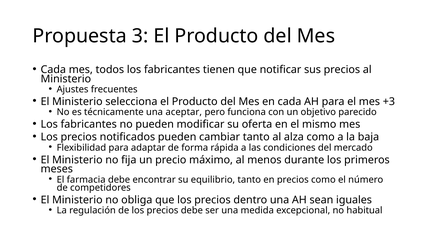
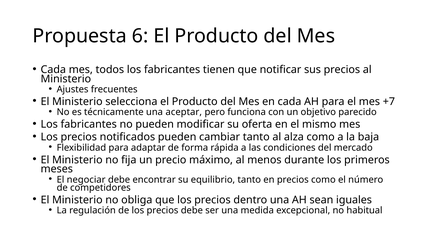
3: 3 -> 6 (140, 36)
+3: +3 -> +7 (389, 101)
farmacia: farmacia -> negociar (86, 179)
